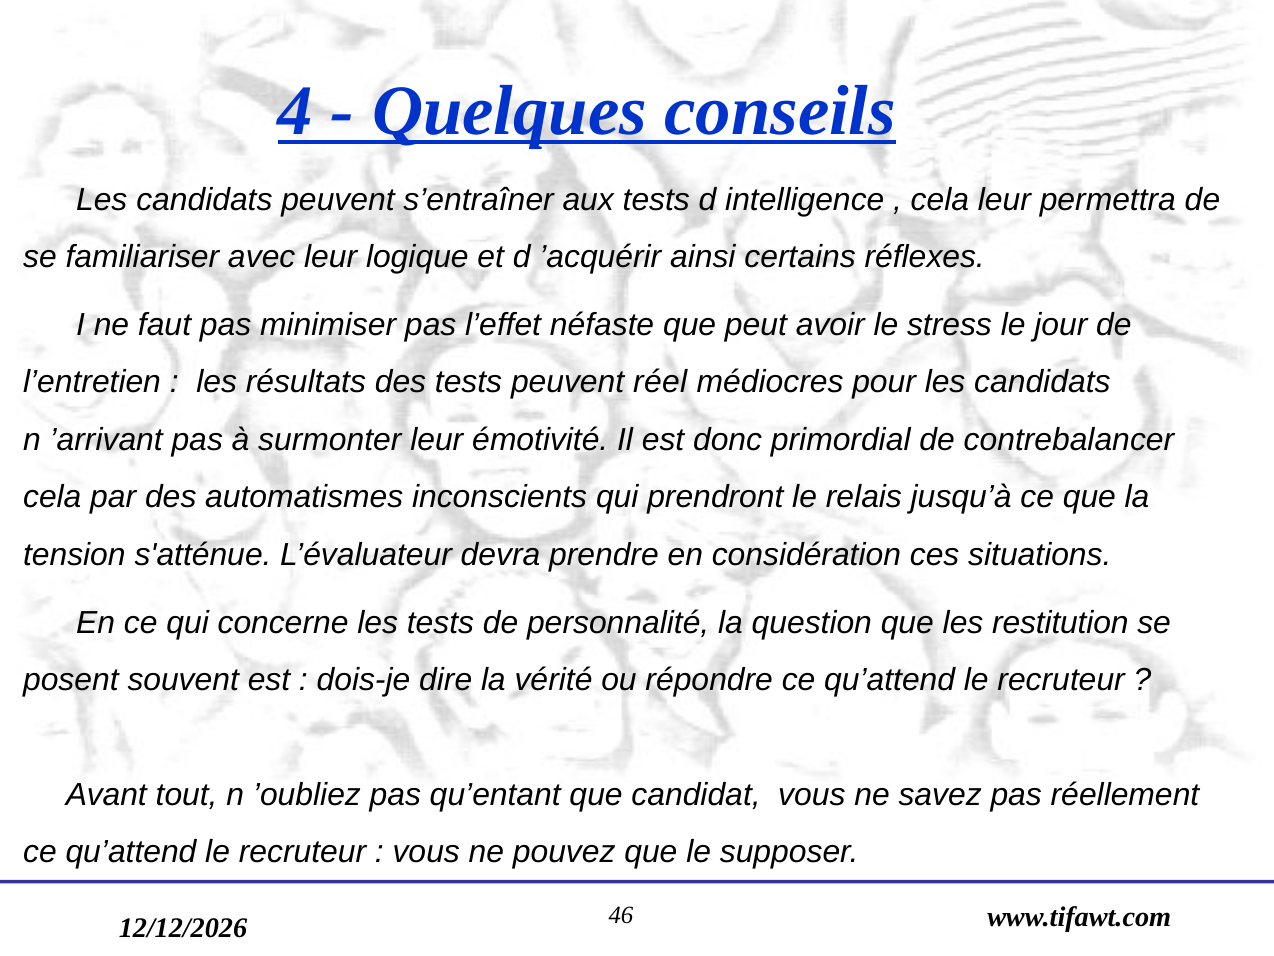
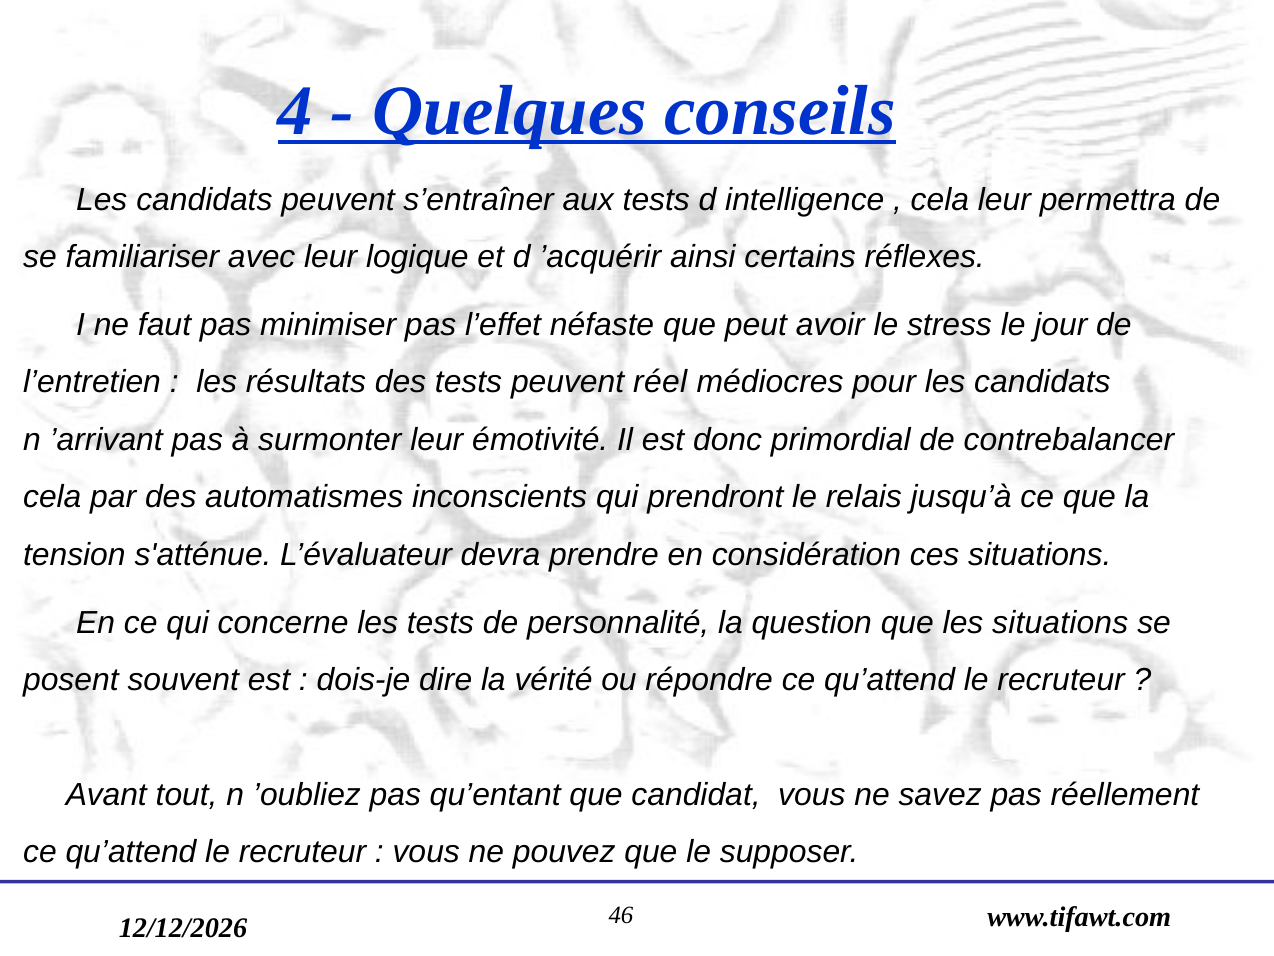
les restitution: restitution -> situations (1060, 622)
